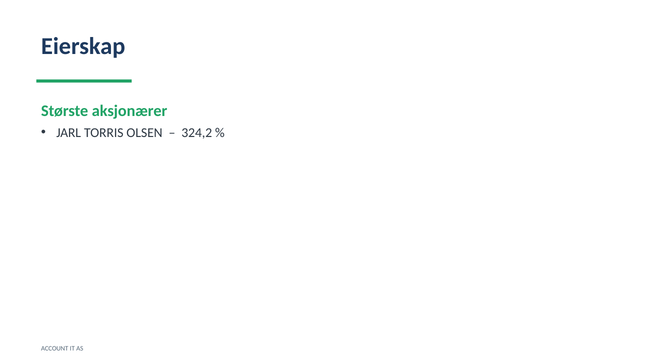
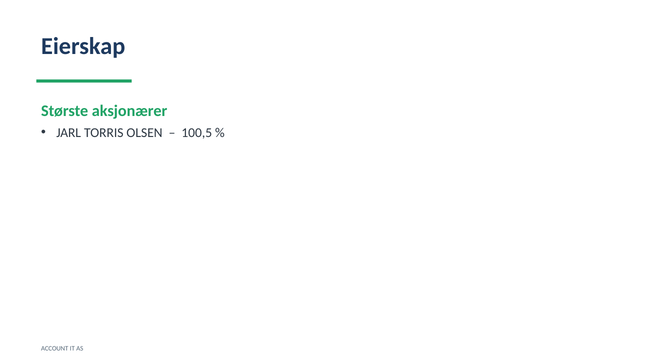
324,2: 324,2 -> 100,5 (197, 133)
